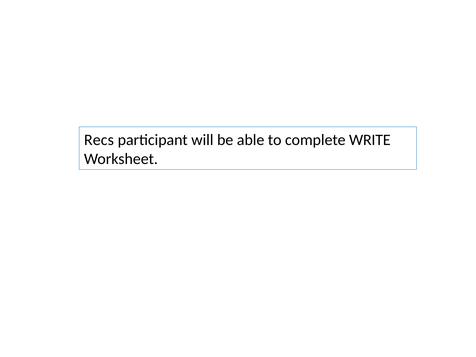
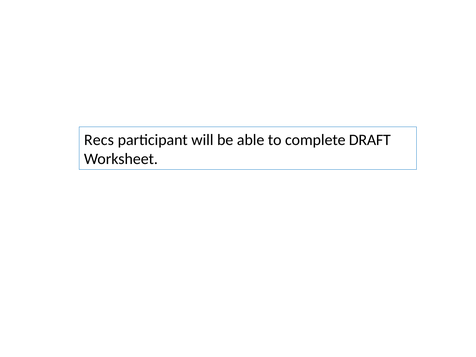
WRITE: WRITE -> DRAFT (370, 140)
